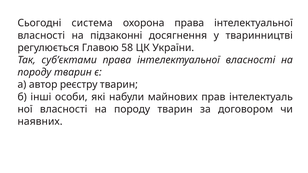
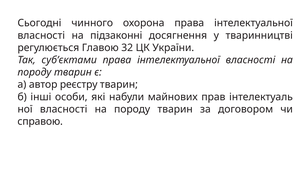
система: система -> чинного (92, 23)
58: 58 -> 32 (127, 48)
наявних: наявних -> справою (40, 122)
